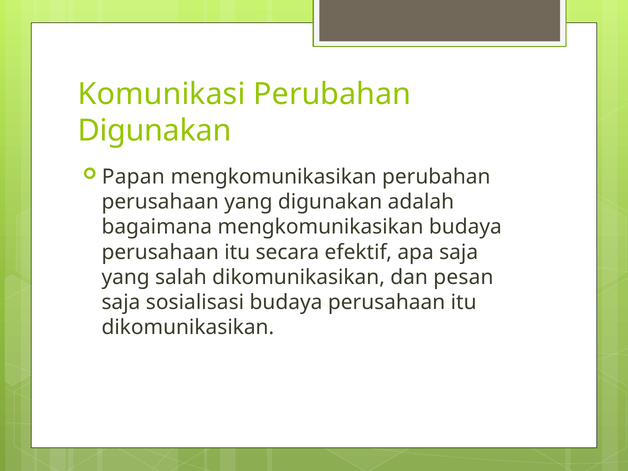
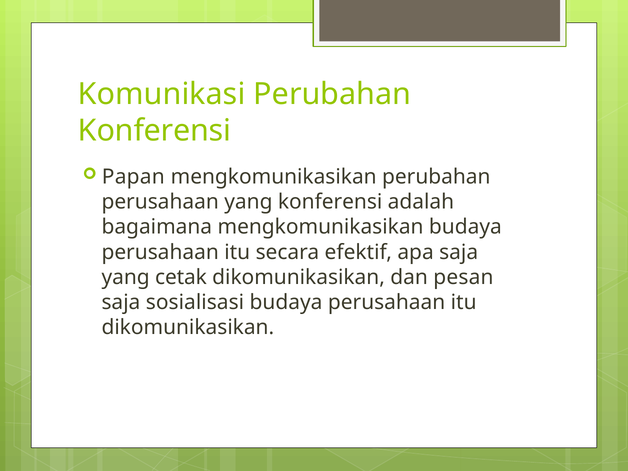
Digunakan: Digunakan -> Konferensi (155, 131)
yang digunakan: digunakan -> konferensi (330, 202)
salah: salah -> cetak (181, 277)
